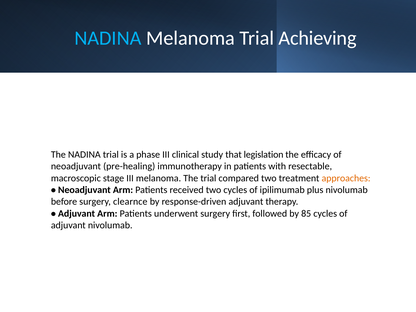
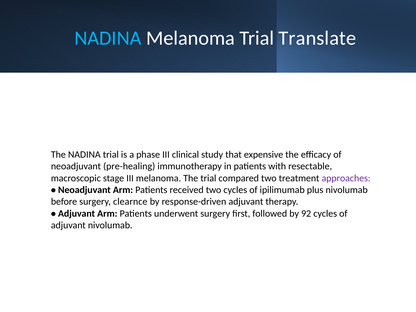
Achieving: Achieving -> Translate (317, 38)
legislation: legislation -> expensive (264, 155)
approaches colour: orange -> purple (346, 178)
85: 85 -> 92 (306, 214)
